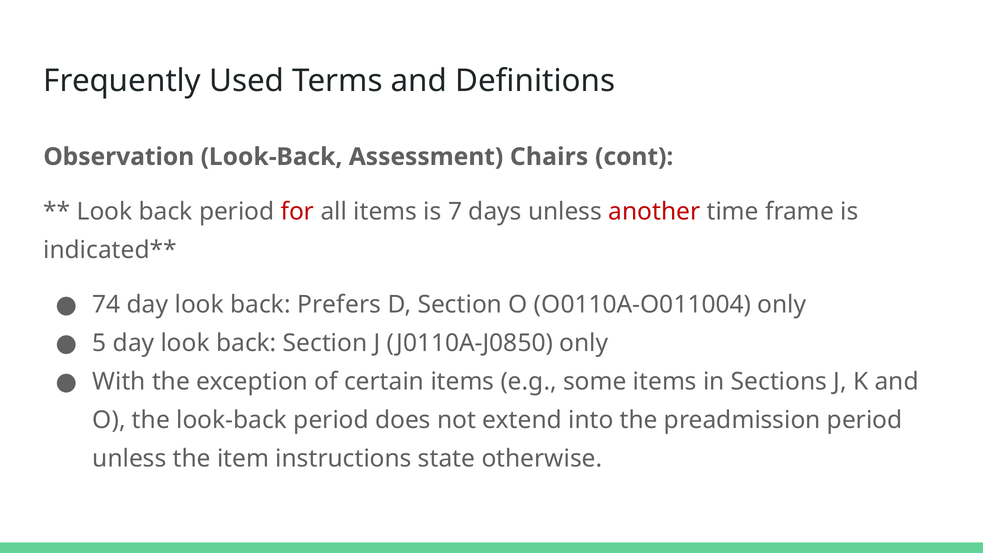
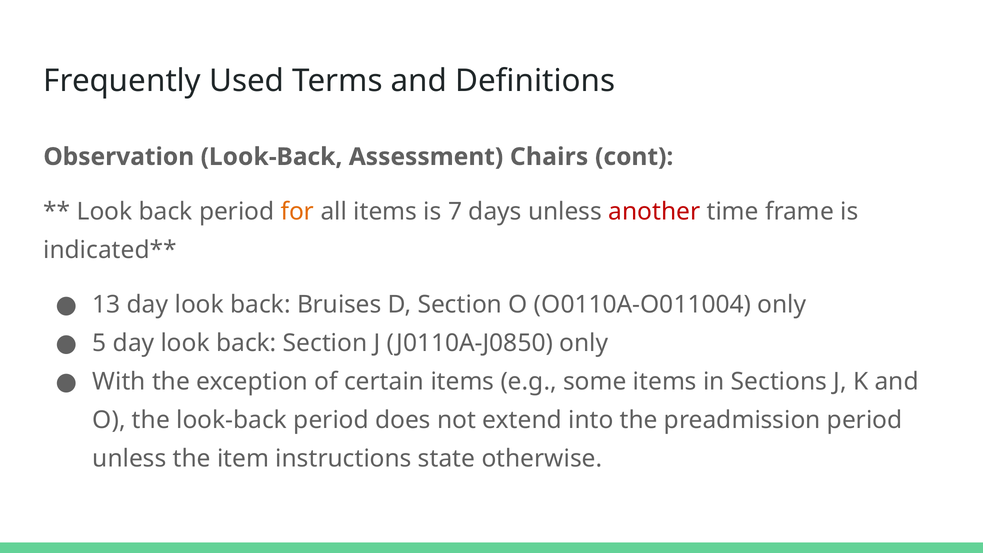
for colour: red -> orange (297, 212)
74: 74 -> 13 (107, 305)
Prefers: Prefers -> Bruises (339, 305)
